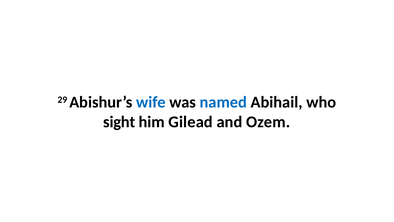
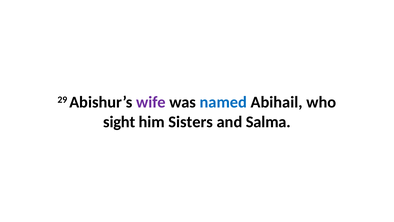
wife colour: blue -> purple (151, 102)
Gilead: Gilead -> Sisters (191, 122)
Ozem: Ozem -> Salma (268, 122)
